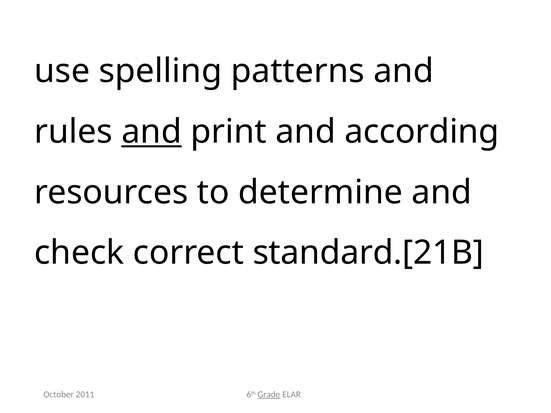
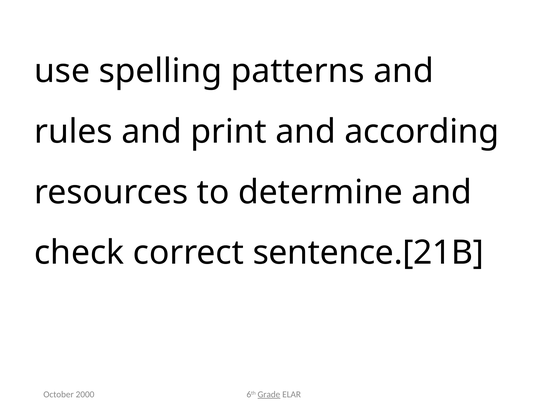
and underline: present -> none (152, 132)
standard.[21B: standard.[21B -> sentence.[21B (368, 253)
2011: 2011 -> 2000 (85, 395)
